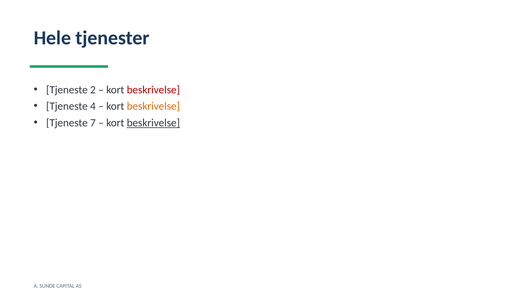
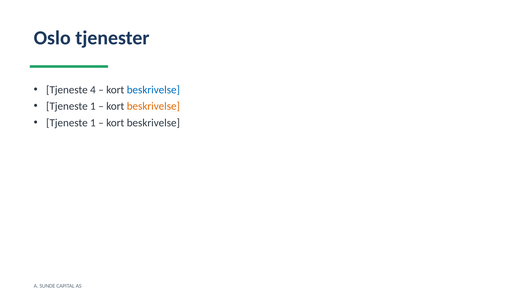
Hele: Hele -> Oslo (52, 38)
2: 2 -> 4 (93, 90)
beskrivelse colour: red -> blue (153, 90)
4: 4 -> 1 (93, 106)
7: 7 -> 1 (93, 123)
beskrivelse underline: present -> none (153, 123)
